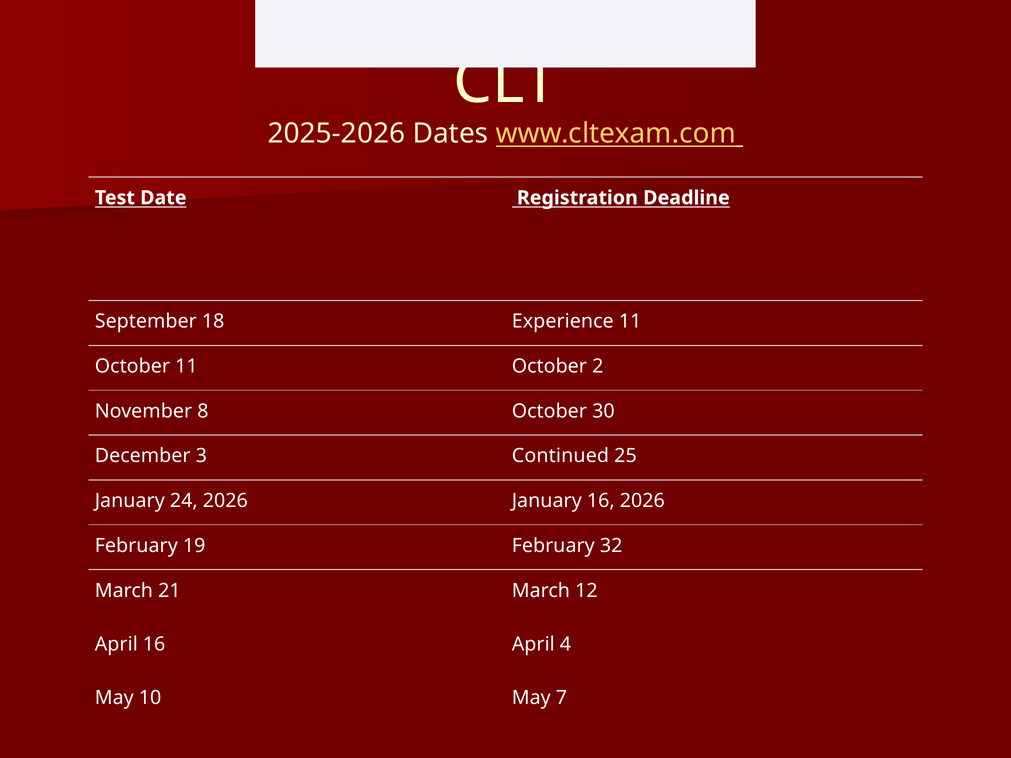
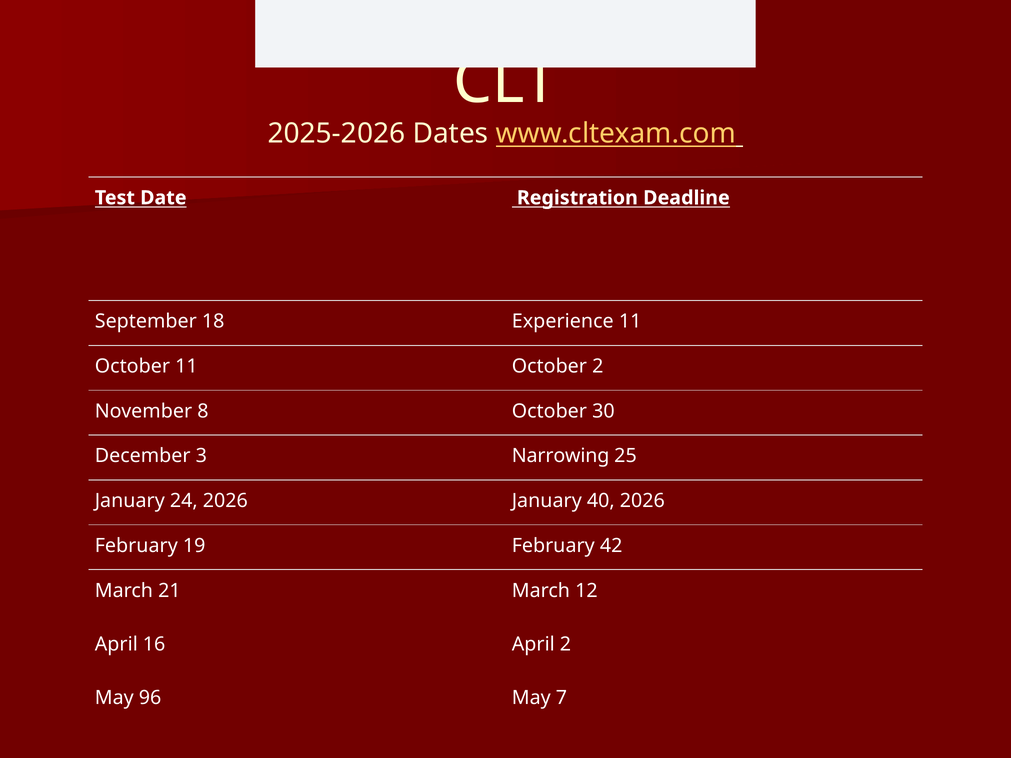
Continued: Continued -> Narrowing (561, 456)
January 16: 16 -> 40 (601, 501)
32: 32 -> 42 (611, 546)
April 4: 4 -> 2 (565, 644)
10: 10 -> 96 (150, 698)
